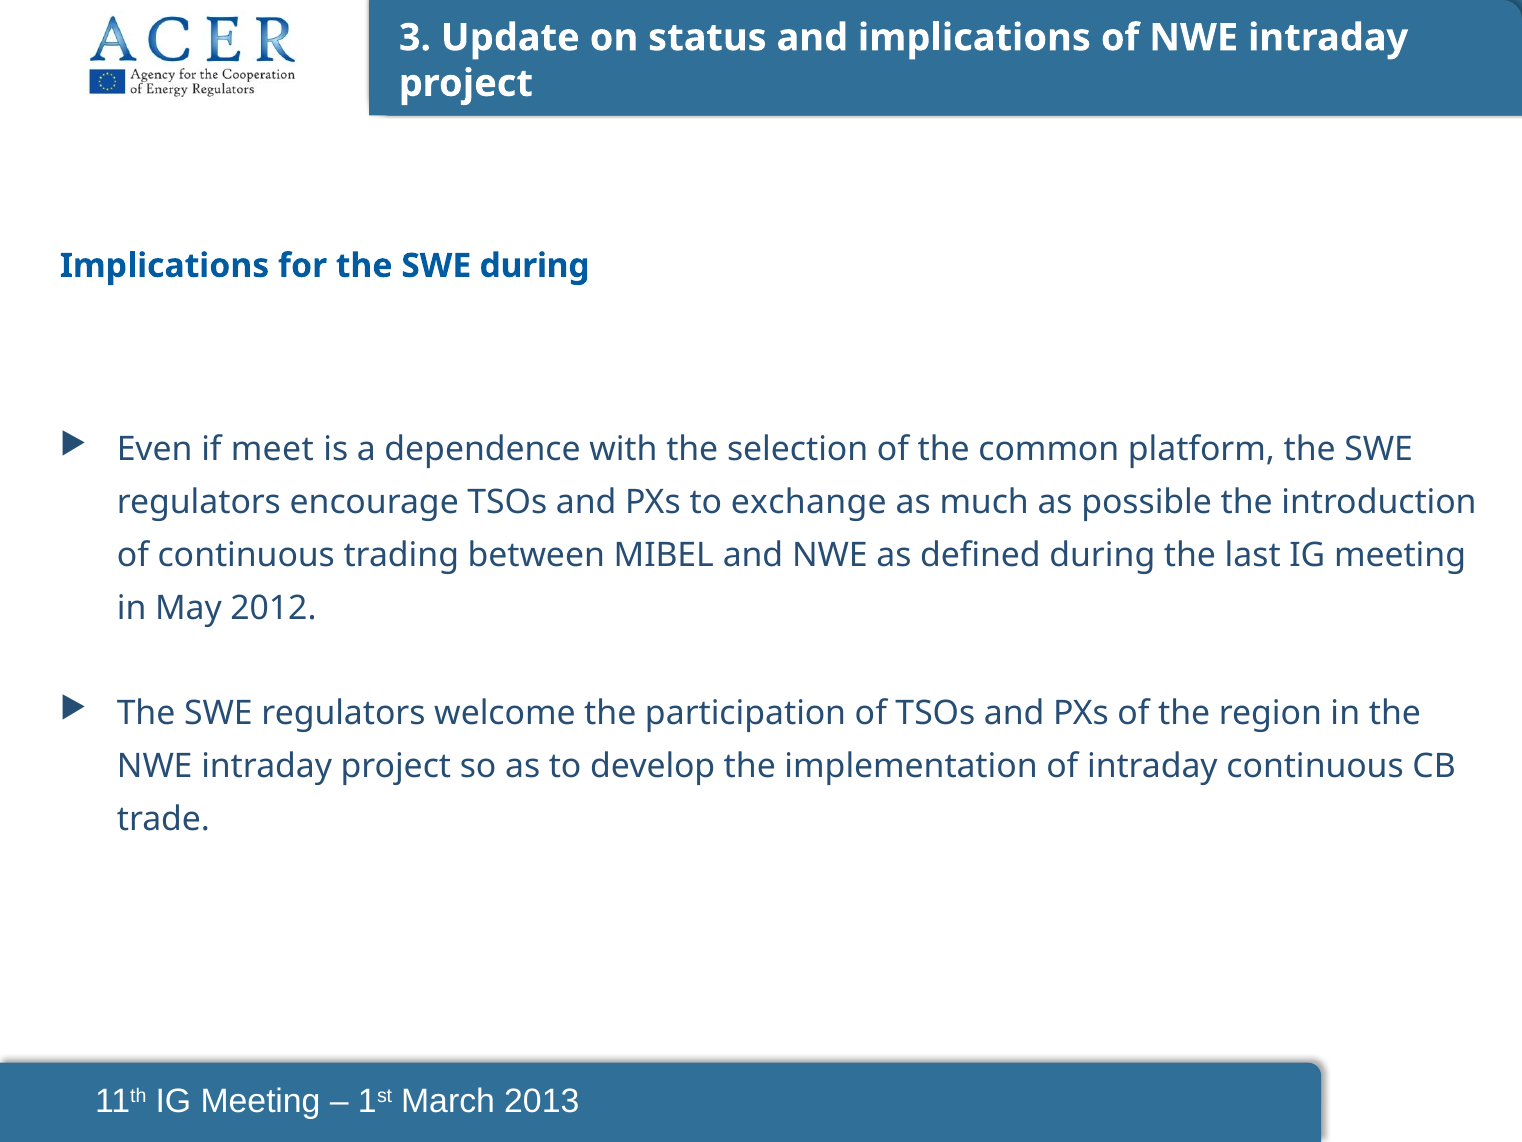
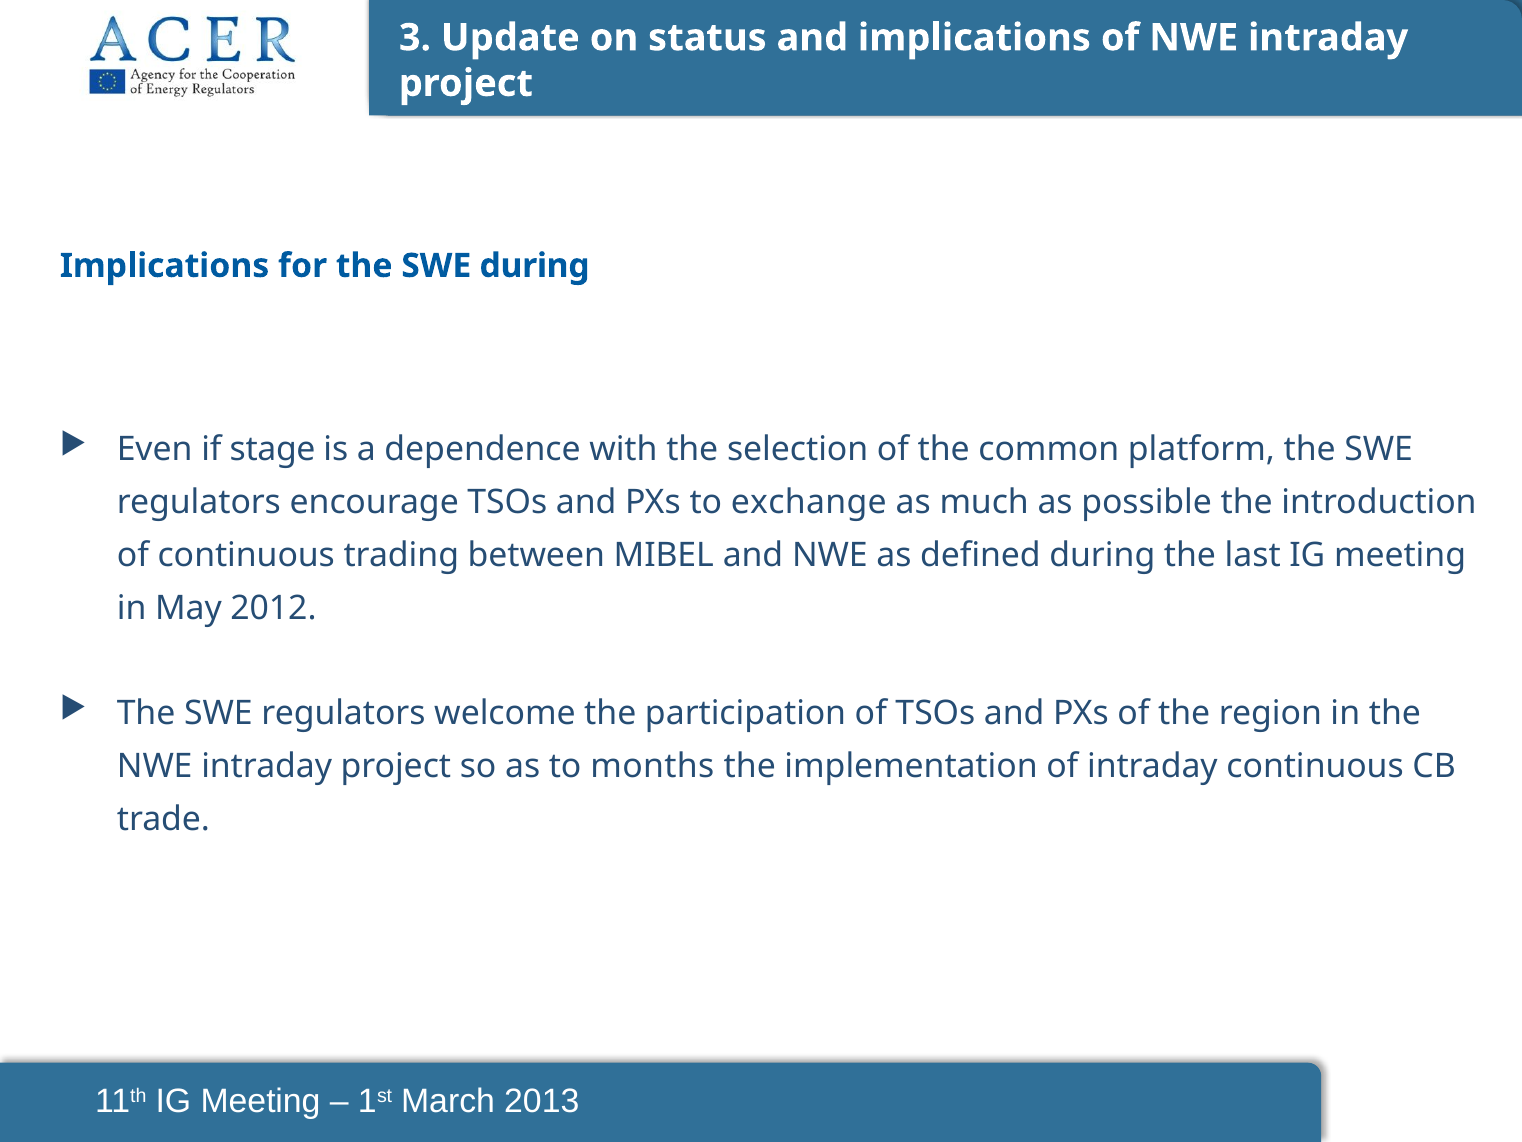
meet: meet -> stage (273, 449)
develop: develop -> months (652, 766)
